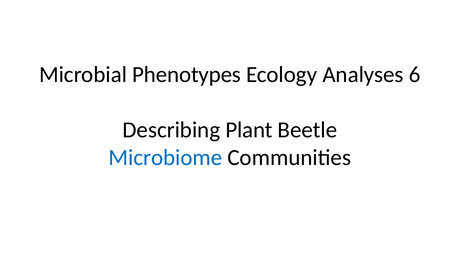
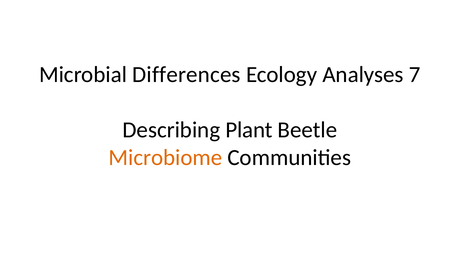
Phenotypes: Phenotypes -> Differences (186, 75)
6: 6 -> 7 (415, 75)
Microbiome colour: blue -> orange (165, 157)
